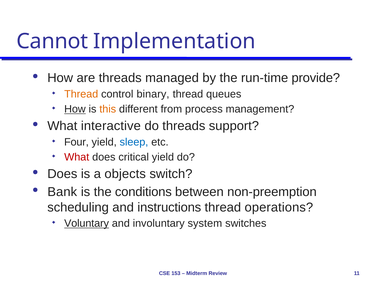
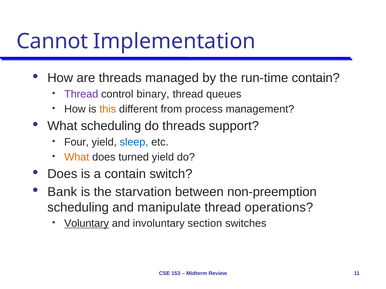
run-time provide: provide -> contain (316, 78)
Thread colour: orange -> purple (81, 94)
How underline: present -> none (75, 109)
What interactive: interactive -> scheduling (111, 126)
What colour: red -> orange (77, 157)
critical: critical -> turned (134, 157)
a objects: objects -> contain (125, 174)
conditions: conditions -> starvation (143, 192)
instructions: instructions -> manipulate (169, 208)
system: system -> section (205, 224)
